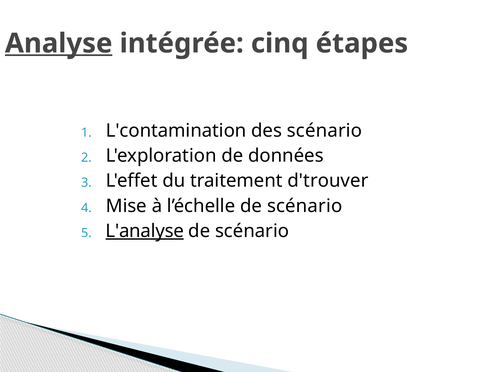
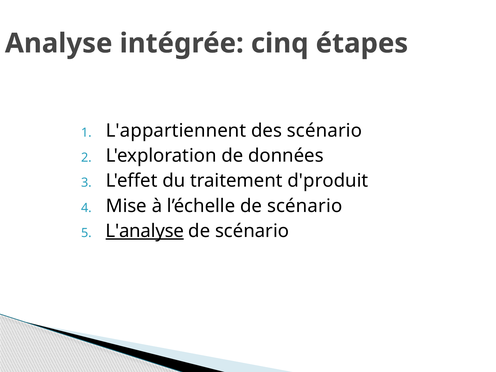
Analyse underline: present -> none (59, 43)
L'contamination: L'contamination -> L'appartiennent (176, 131)
d'trouver: d'trouver -> d'produit (328, 181)
